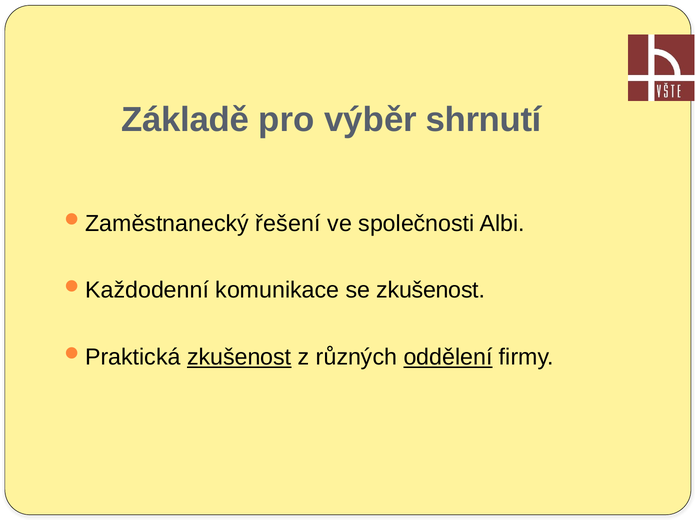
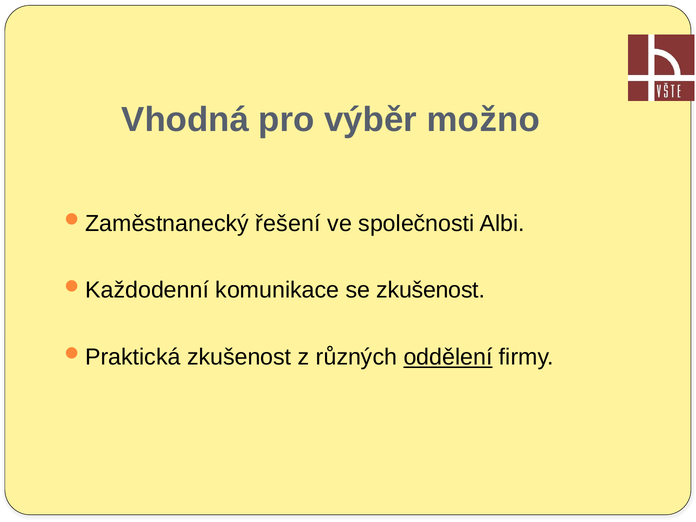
Základě: Základě -> Vhodná (185, 120)
shrnutí: shrnutí -> možno (483, 120)
zkušenost underline: present -> none (239, 357)
